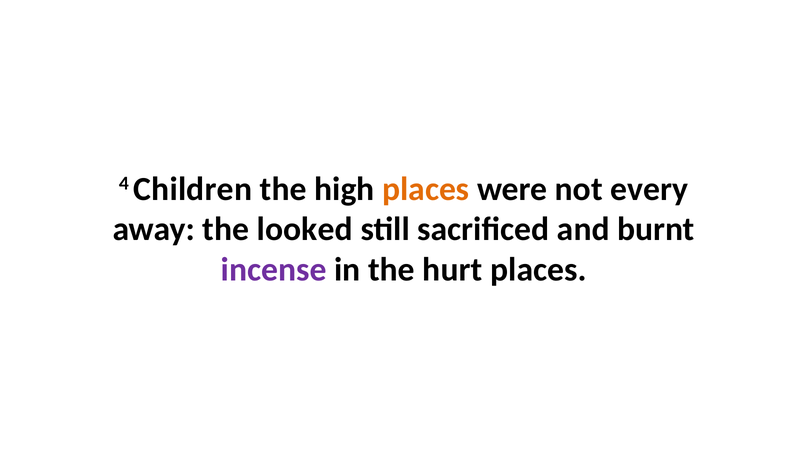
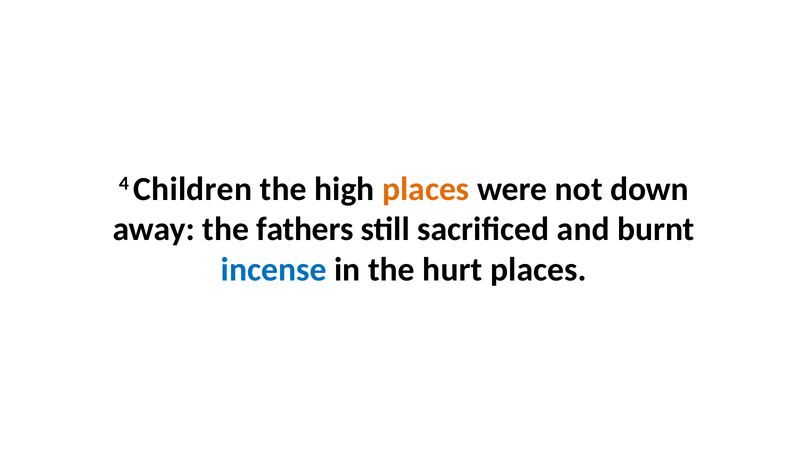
every: every -> down (649, 189)
looked: looked -> fathers (305, 230)
incense colour: purple -> blue (274, 270)
